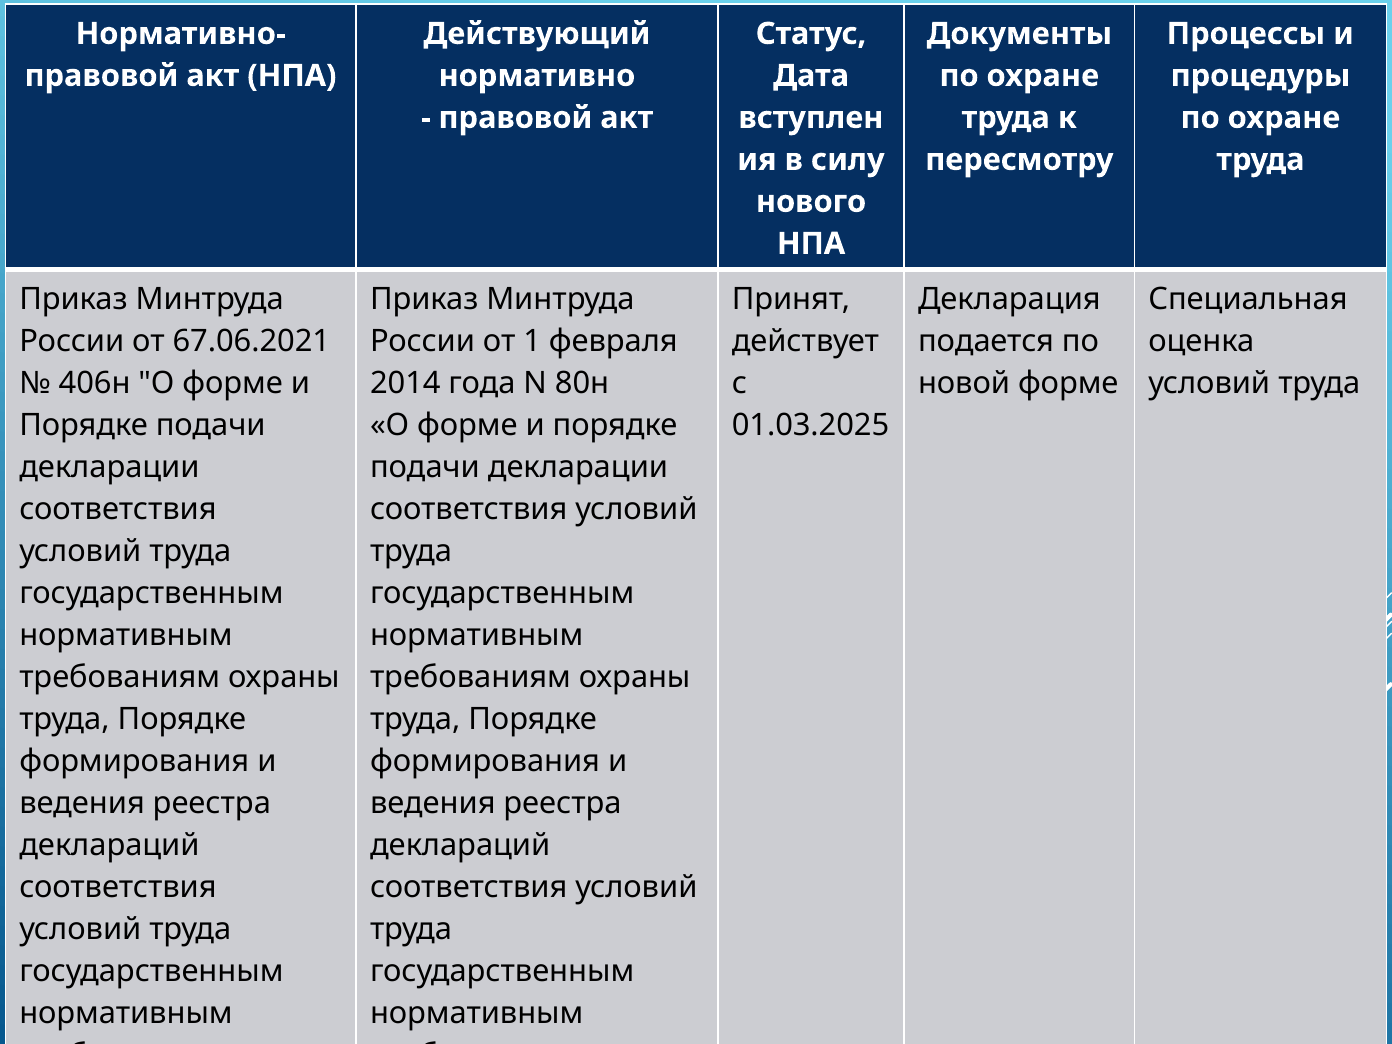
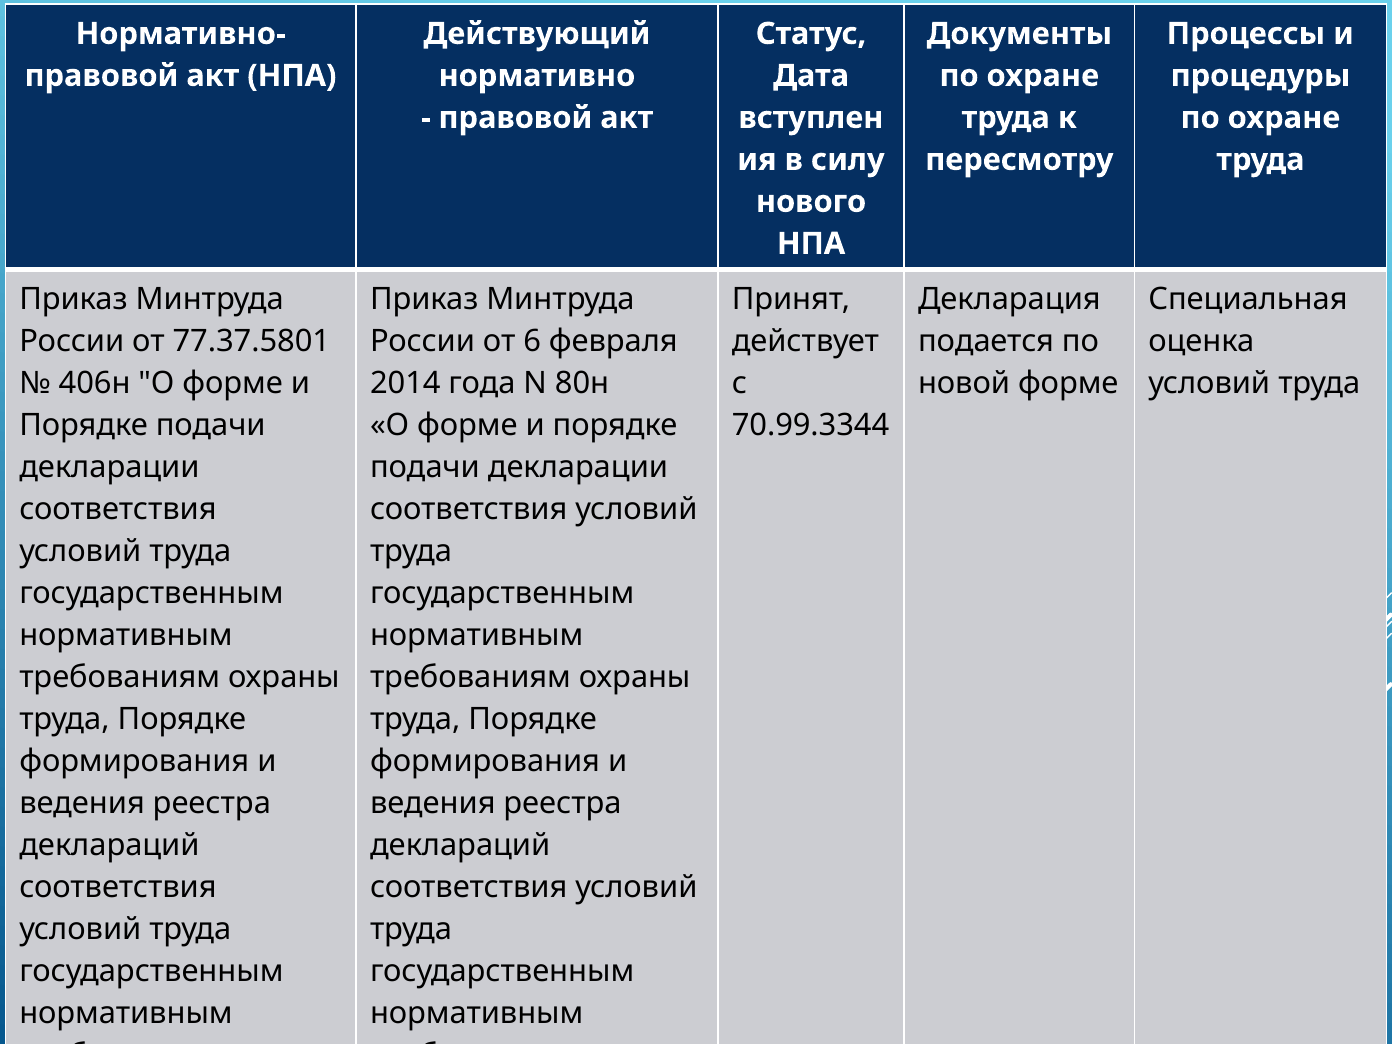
67.06.2021: 67.06.2021 -> 77.37.5801 (251, 342)
1: 1 -> 6 (532, 342)
01.03.2025: 01.03.2025 -> 70.99.3344 (811, 426)
